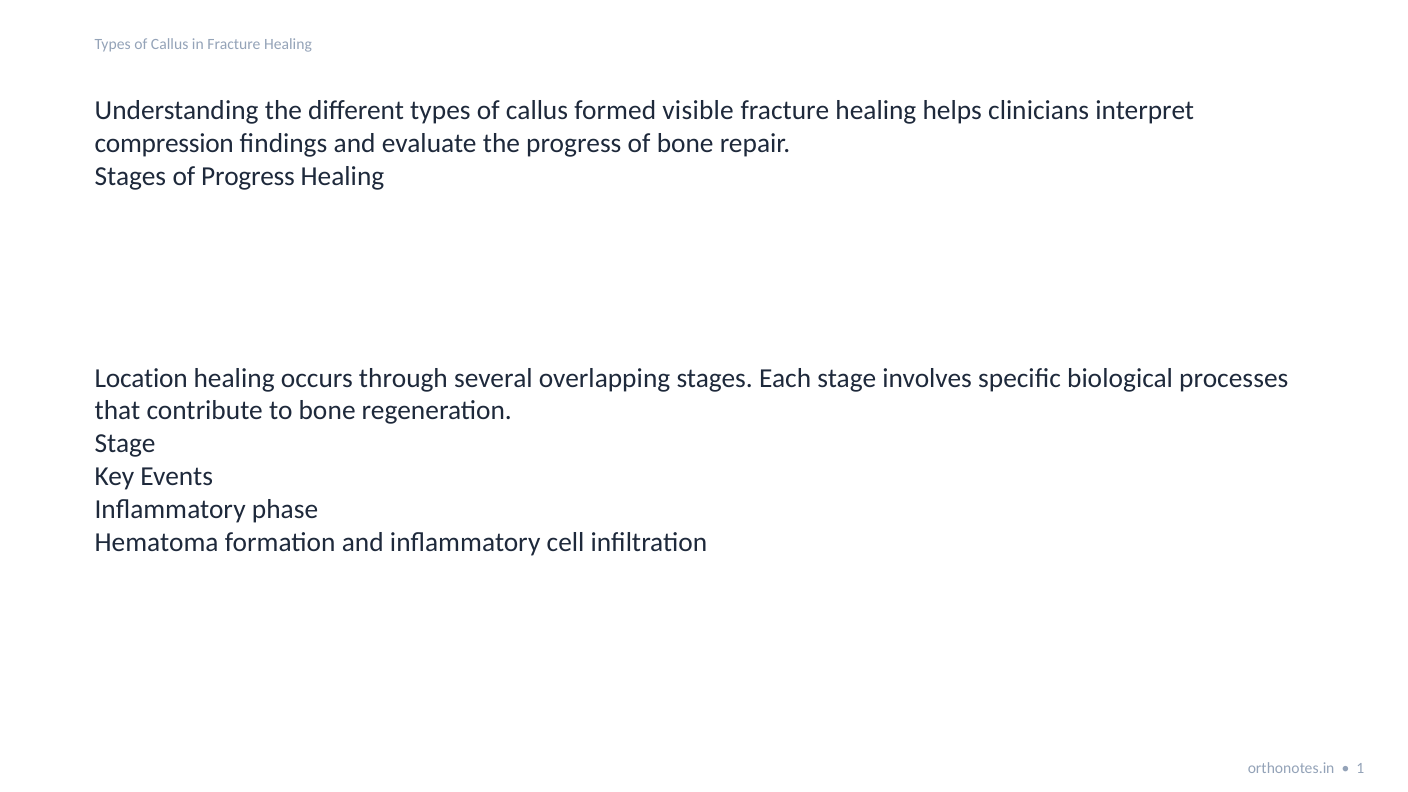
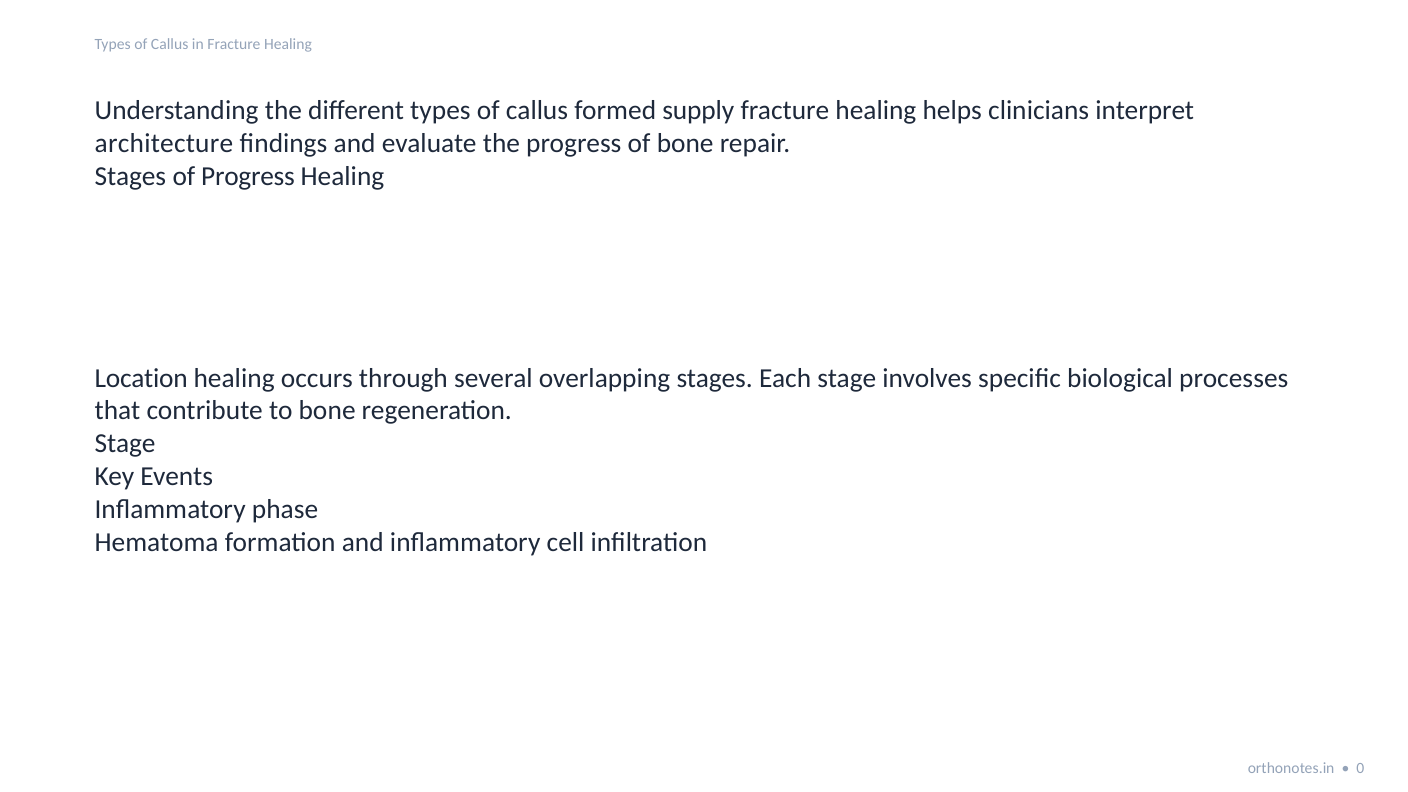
visible: visible -> supply (698, 110)
compression: compression -> architecture (164, 143)
1: 1 -> 0 (1360, 768)
